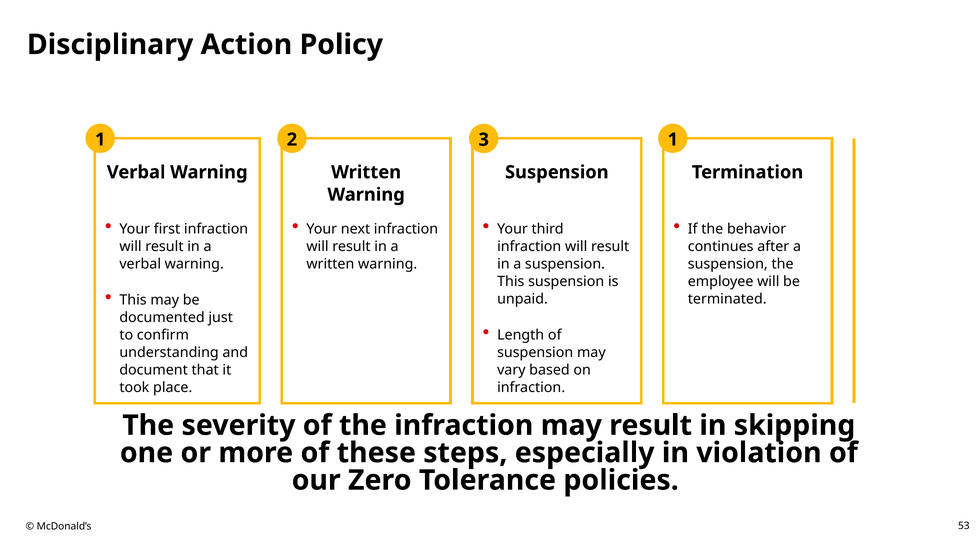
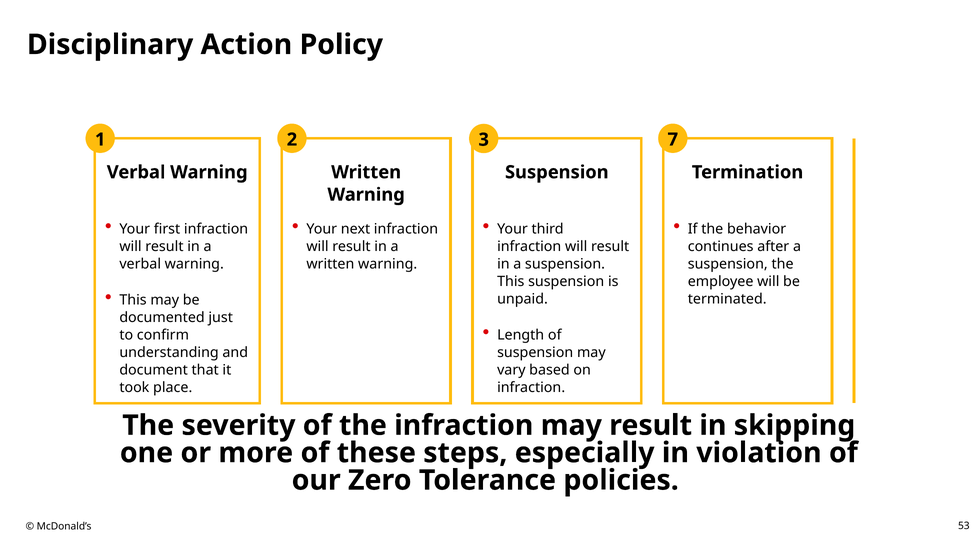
3 1: 1 -> 7 (673, 140)
